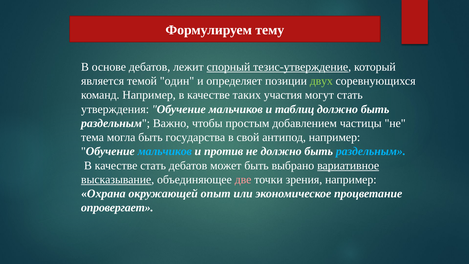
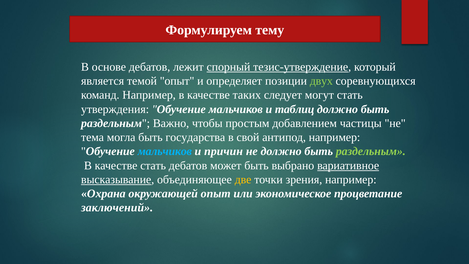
темой один: один -> опыт (177, 81)
участия: участия -> следует (283, 95)
против: против -> причин (224, 151)
раздельным colour: light blue -> light green (371, 151)
две colour: pink -> yellow (243, 179)
опровергает: опровергает -> заключений (117, 208)
